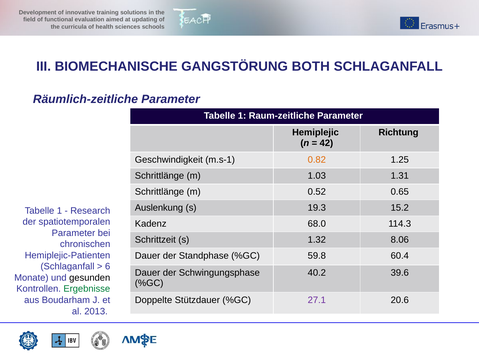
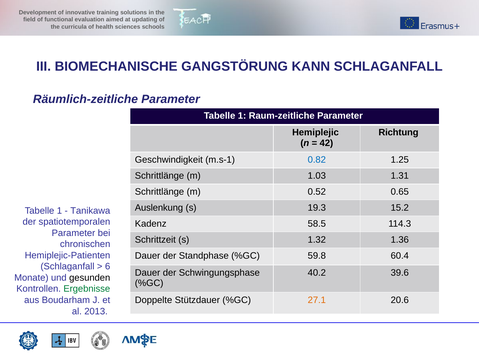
BOTH: BOTH -> KANN (311, 66)
0.82 colour: orange -> blue (317, 160)
Research: Research -> Tanikawa (90, 211)
68.0: 68.0 -> 58.5 (317, 224)
8.06: 8.06 -> 1.36 (400, 240)
27.1 colour: purple -> orange (317, 300)
